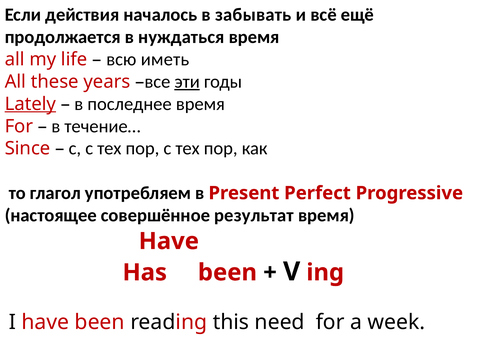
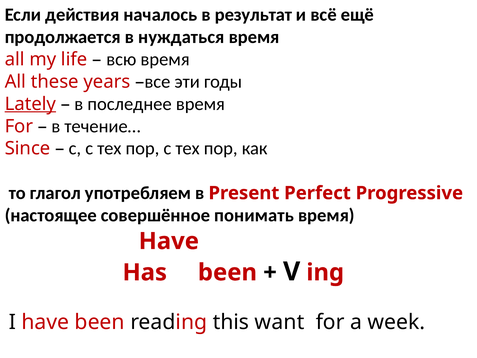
забывать: забывать -> результат (253, 15)
всю иметь: иметь -> время (165, 59)
эти underline: present -> none (187, 82)
результат: результат -> понимать (254, 215)
need: need -> want (280, 322)
